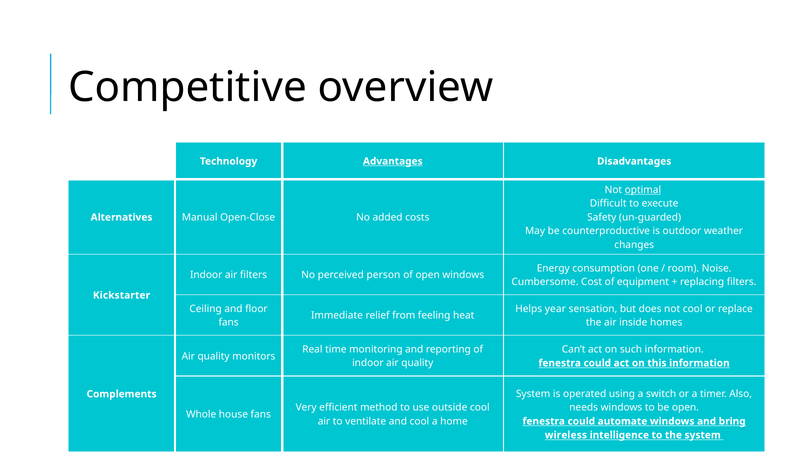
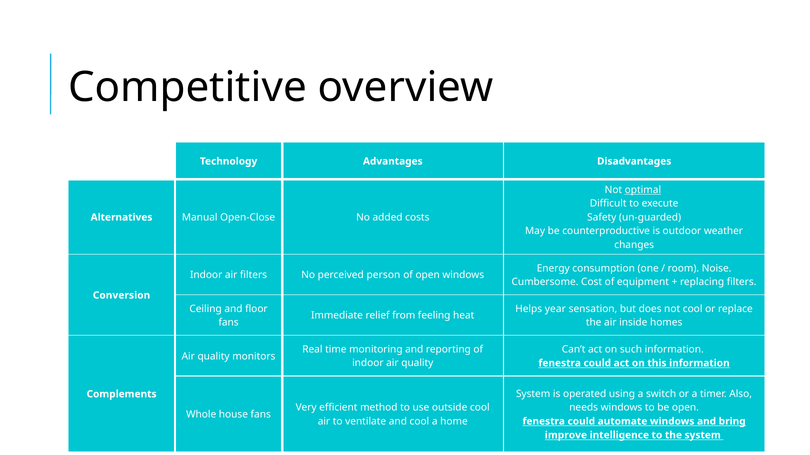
Advantages underline: present -> none (393, 161)
Kickstarter: Kickstarter -> Conversion (122, 296)
wireless: wireless -> improve (566, 436)
